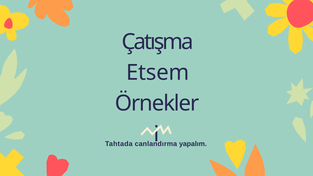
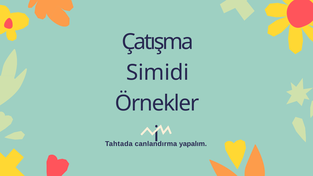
Etsem: Etsem -> Simidi (158, 73)
